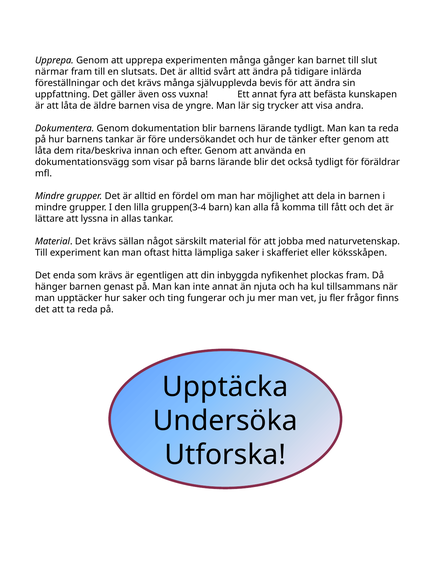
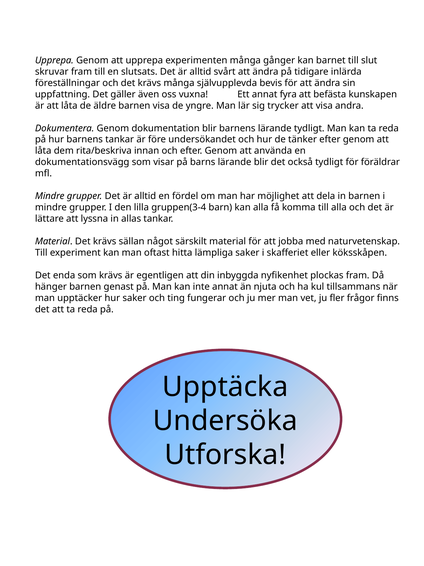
närmar: närmar -> skruvar (52, 72)
till fått: fått -> alla (339, 207)
